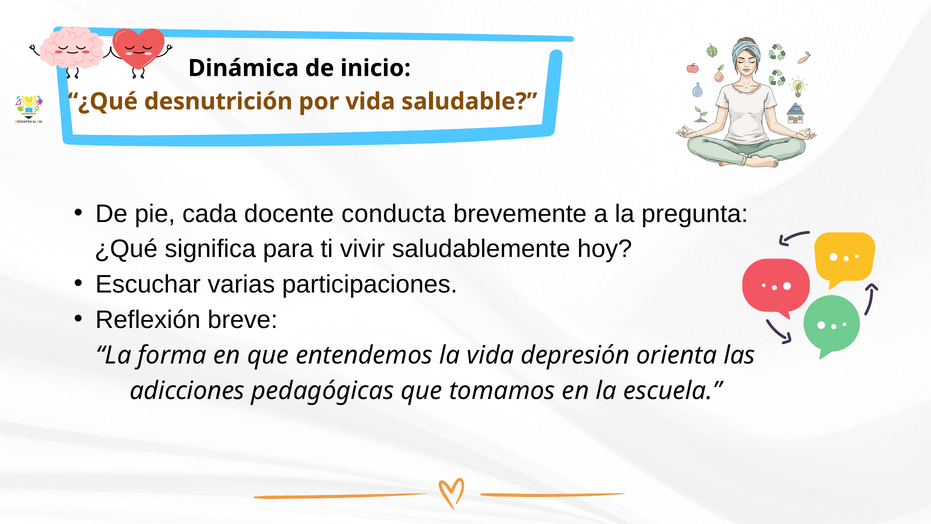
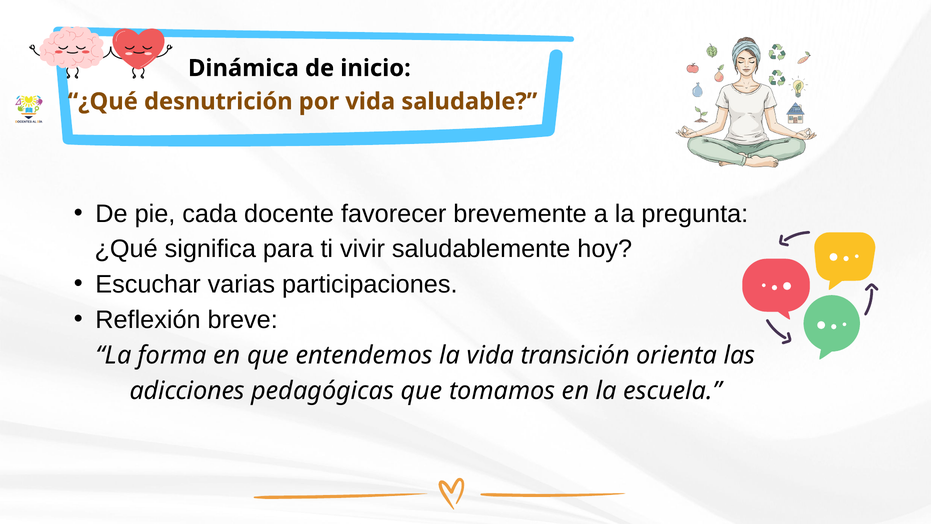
conducta: conducta -> favorecer (394, 214)
depresión: depresión -> transición (575, 355)
